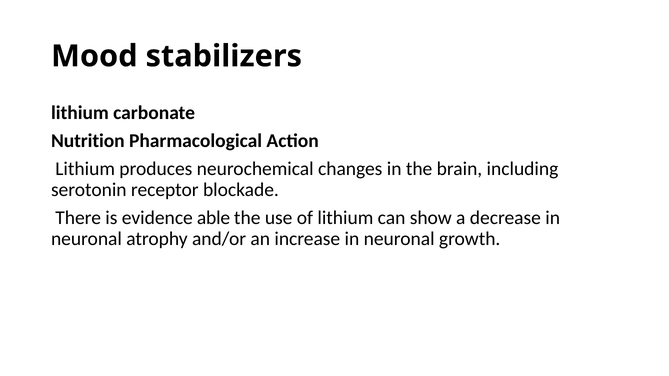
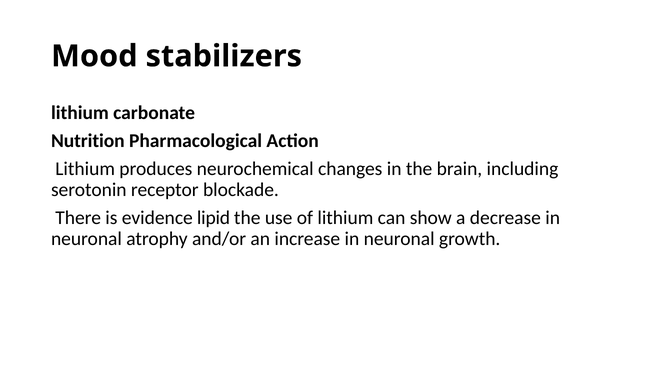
able: able -> lipid (214, 218)
